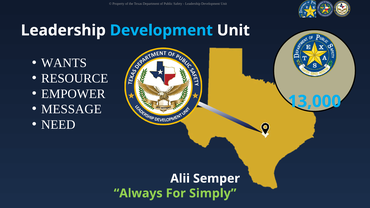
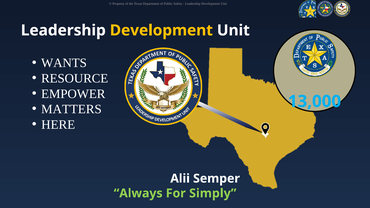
Development colour: light blue -> yellow (161, 30)
MESSAGE: MESSAGE -> MATTERS (71, 109)
NEED: NEED -> HERE (58, 125)
